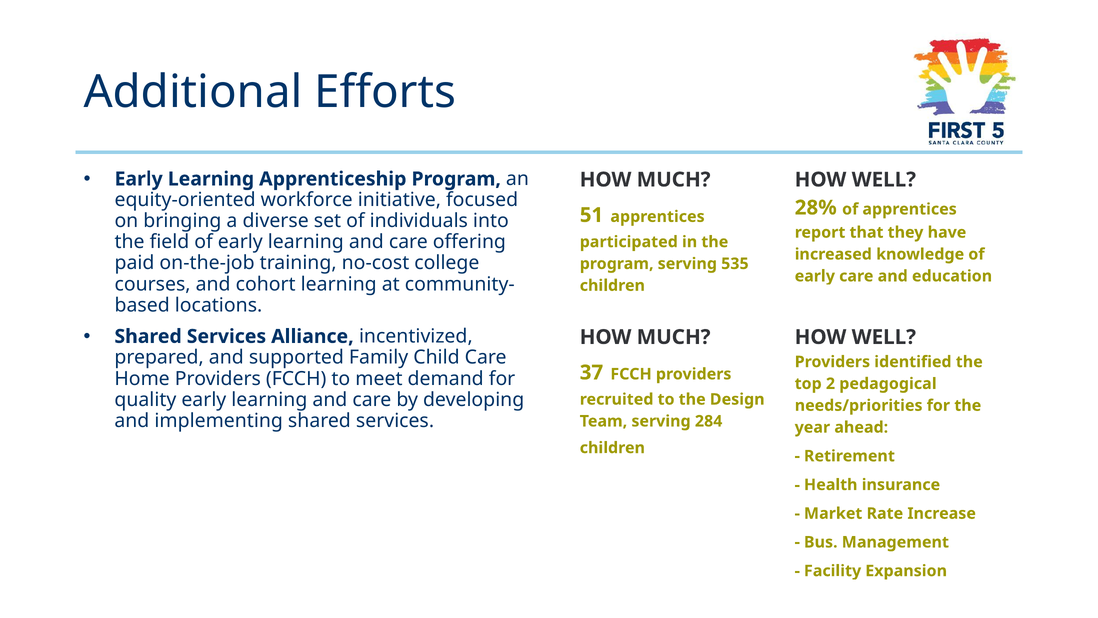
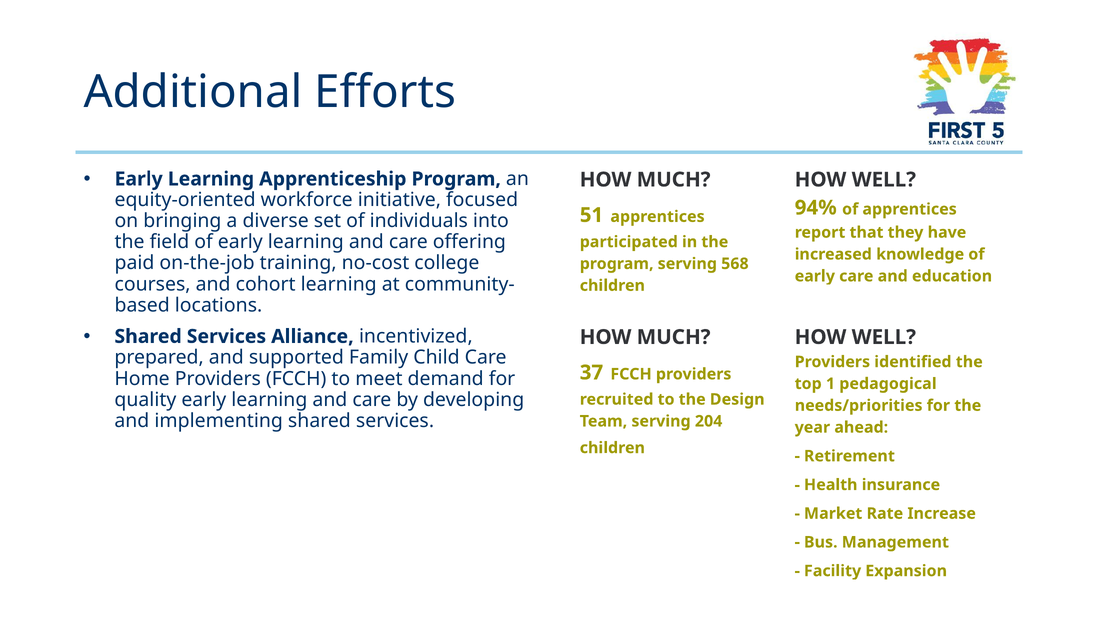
28%: 28% -> 94% (816, 208)
535: 535 -> 568 (735, 264)
2: 2 -> 1 (831, 383)
284: 284 -> 204 (709, 421)
